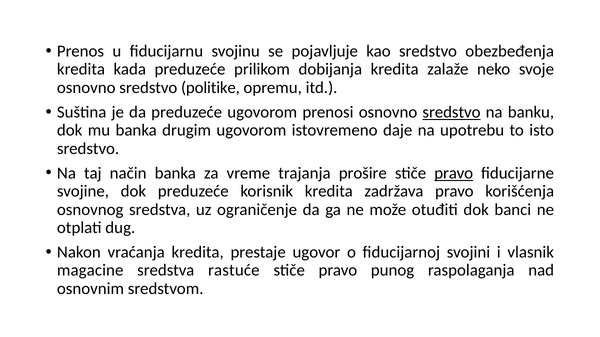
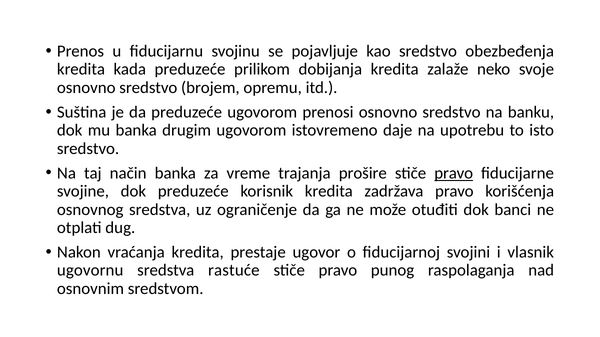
politike: politike -> brojem (210, 88)
sredstvo underline: present -> none (451, 112)
magacine: magacine -> ugovornu (90, 271)
